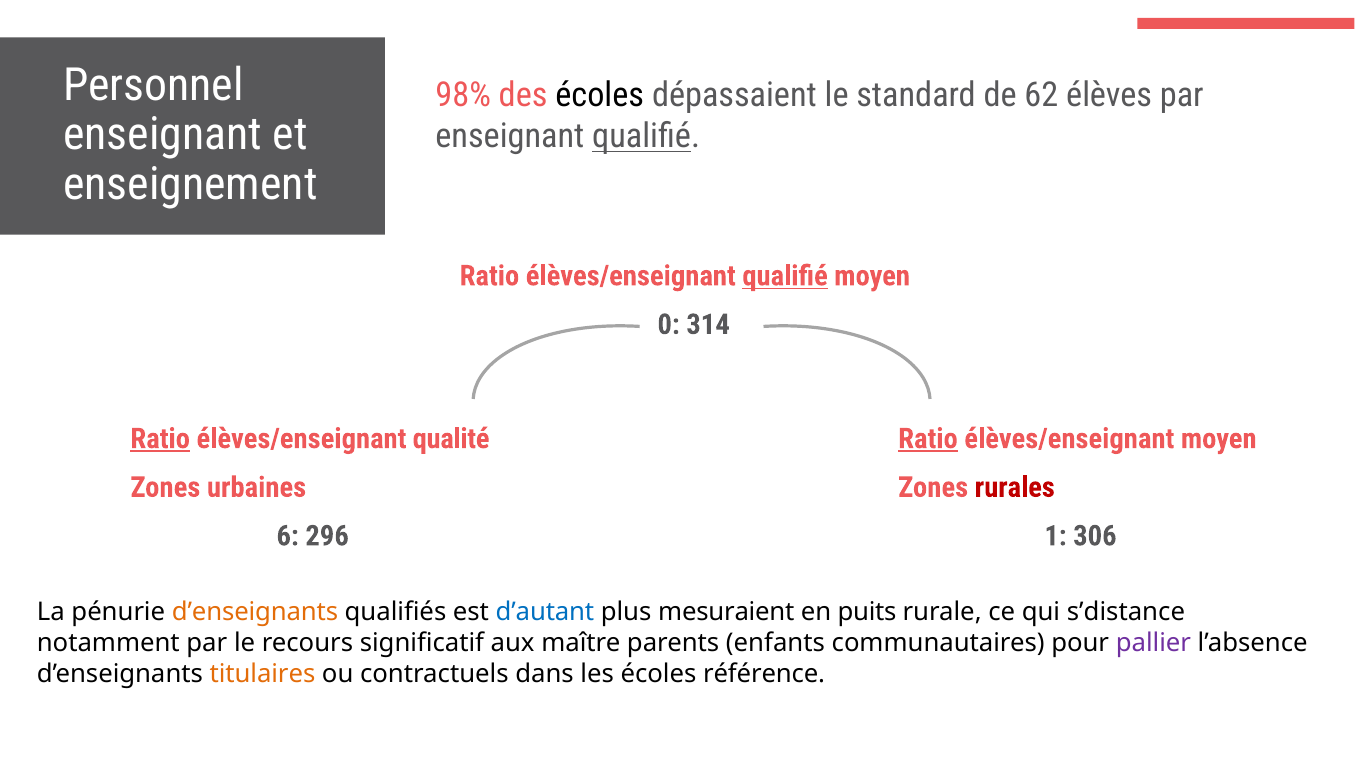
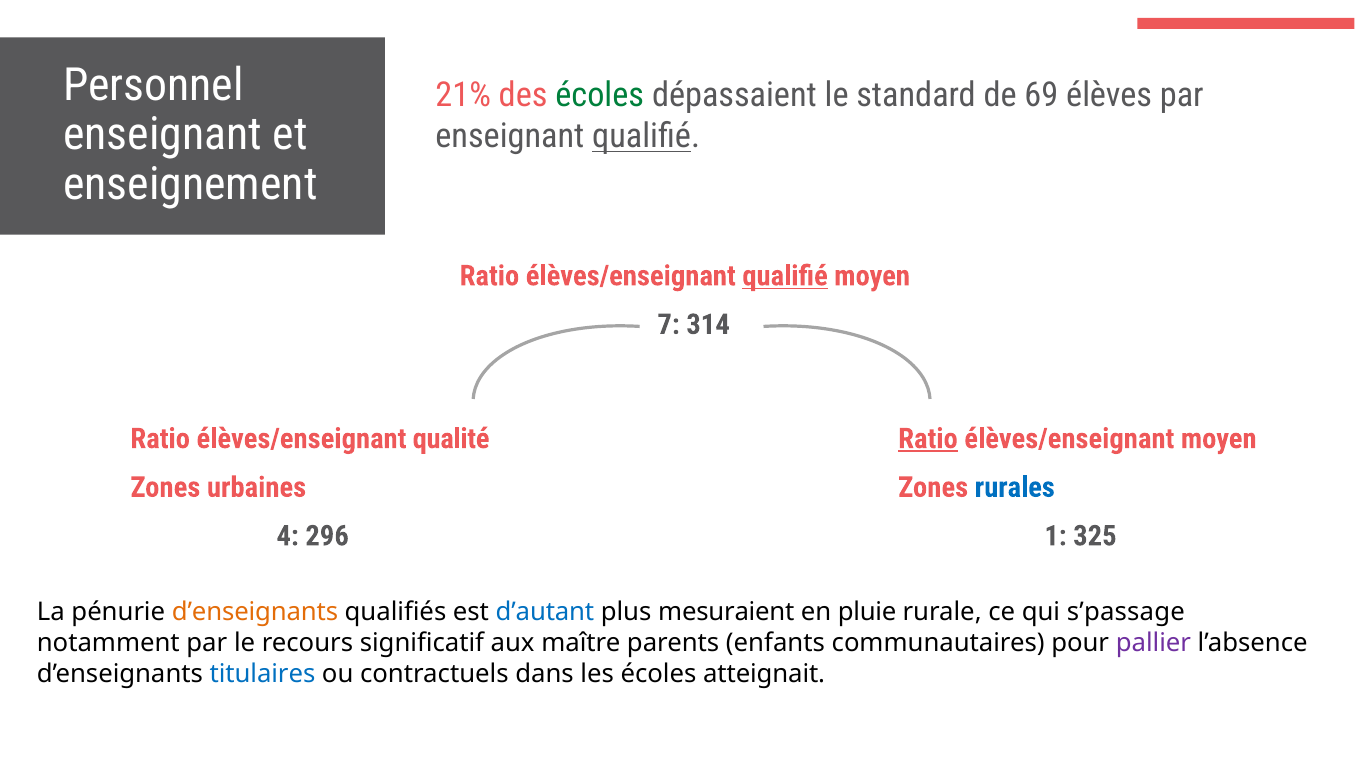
98%: 98% -> 21% (463, 95)
écoles colour: black -> green (600, 95)
62: 62 -> 69 (1041, 95)
0: 0 -> 7 (669, 324)
Ratio underline: present -> none (160, 439)
rurales colour: red -> blue (1015, 487)
6: 6 -> 4 (288, 536)
306: 306 -> 325 (1095, 536)
puits: puits -> pluie (867, 612)
s’distance: s’distance -> s’passage (1126, 612)
titulaires colour: orange -> blue (262, 673)
référence: référence -> atteignait (764, 673)
